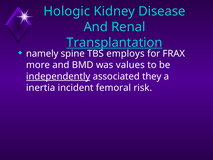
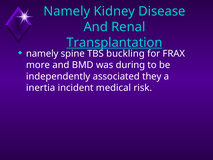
Hologic: Hologic -> Namely (67, 11)
employs: employs -> buckling (126, 54)
values: values -> during (130, 65)
independently underline: present -> none (58, 76)
femoral: femoral -> medical (113, 88)
